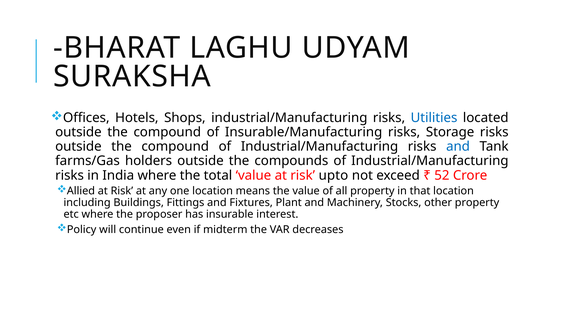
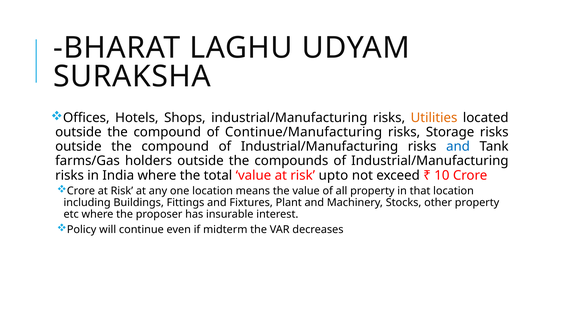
Utilities colour: blue -> orange (434, 118)
Insurable/Manufacturing: Insurable/Manufacturing -> Continue/Manufacturing (304, 132)
52: 52 -> 10 (442, 175)
Allied: Allied -> Crore (81, 191)
